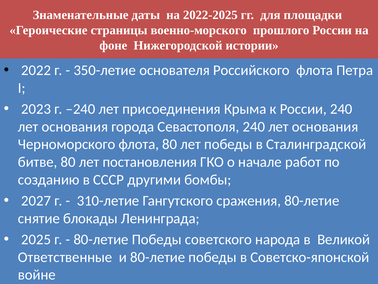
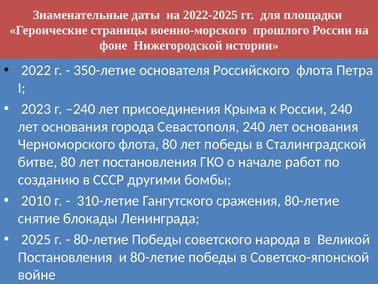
2027: 2027 -> 2010 (36, 200)
Ответственные: Ответственные -> Постановления (65, 257)
